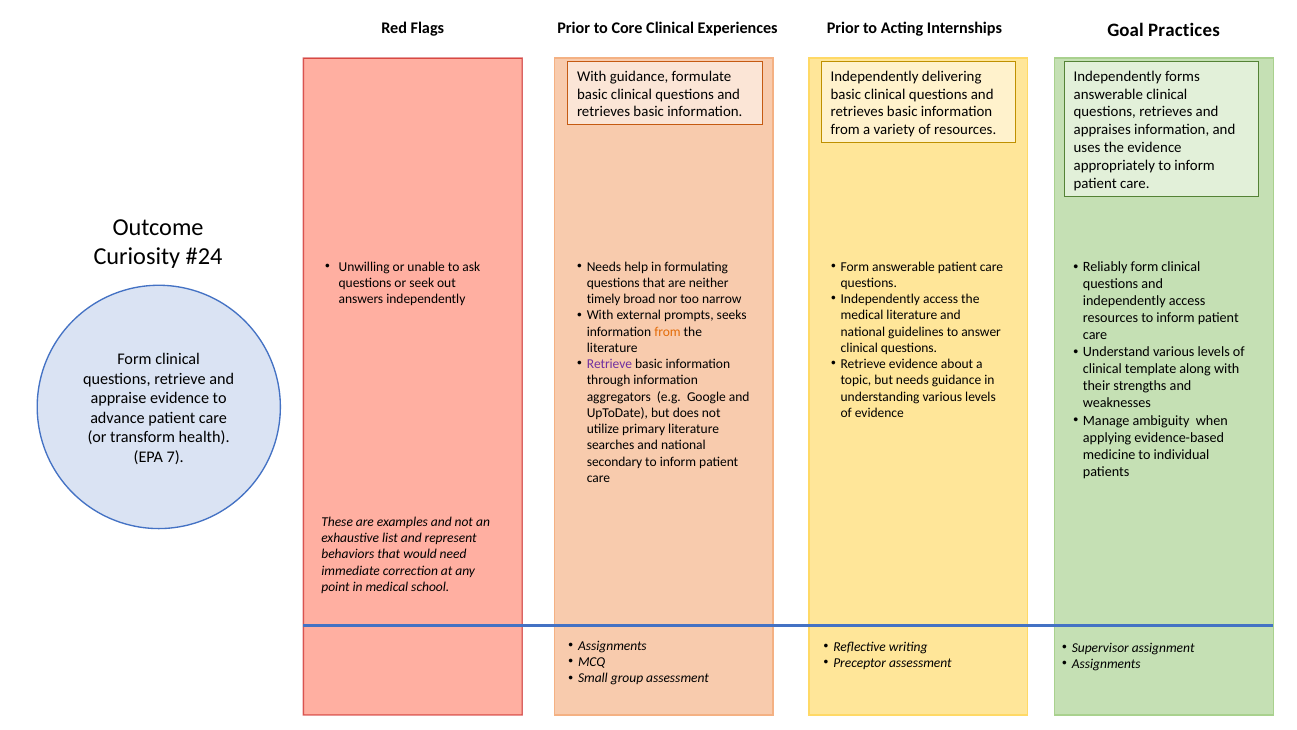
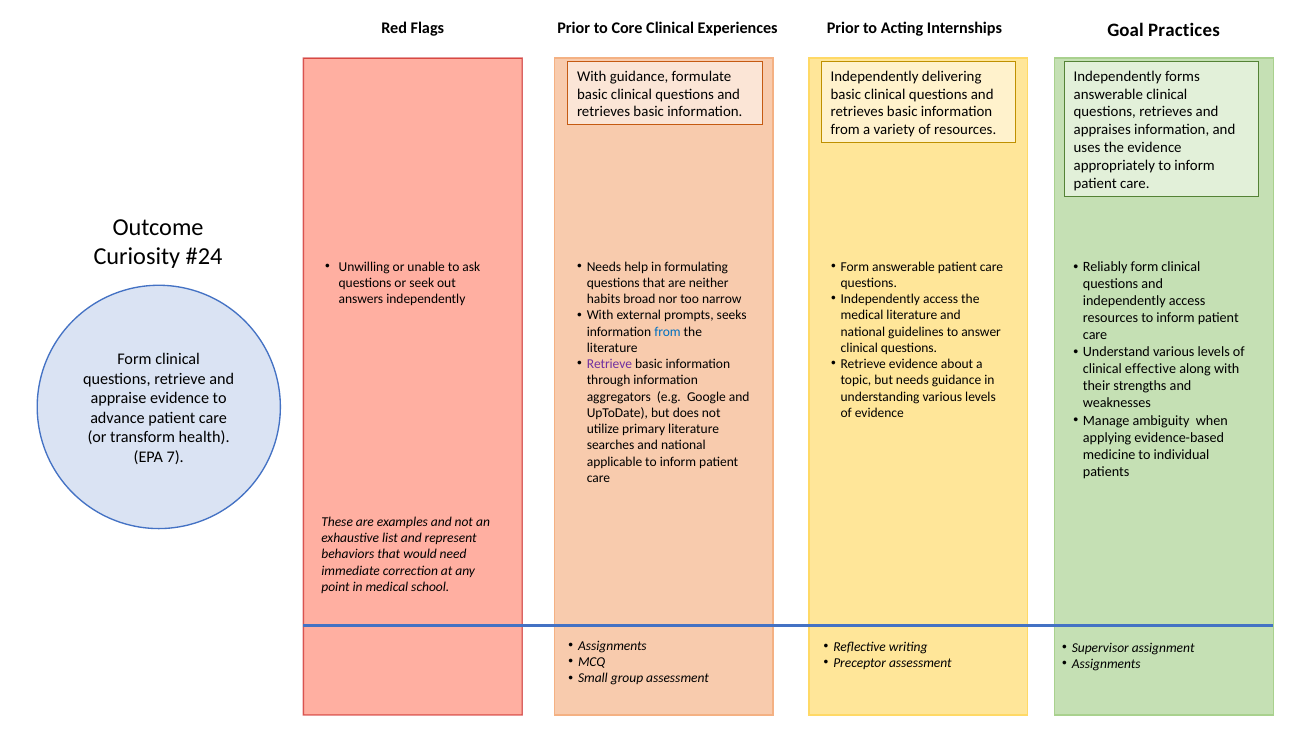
timely: timely -> habits (604, 299)
from colour: orange -> blue (668, 332)
template: template -> effective (1151, 369)
secondary: secondary -> applicable (615, 461)
